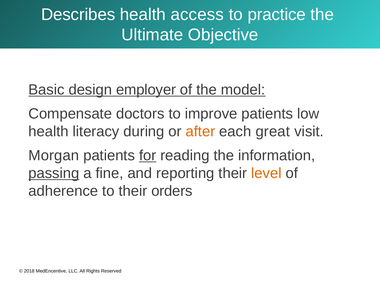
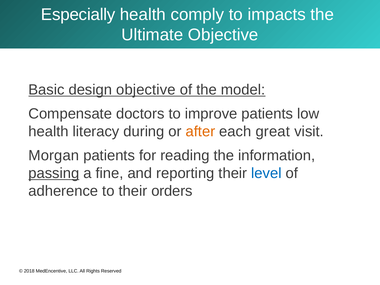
Describes: Describes -> Especially (78, 14)
access: access -> comply (197, 14)
practice: practice -> impacts (277, 14)
design employer: employer -> objective (146, 90)
for underline: present -> none (148, 156)
level colour: orange -> blue (266, 173)
